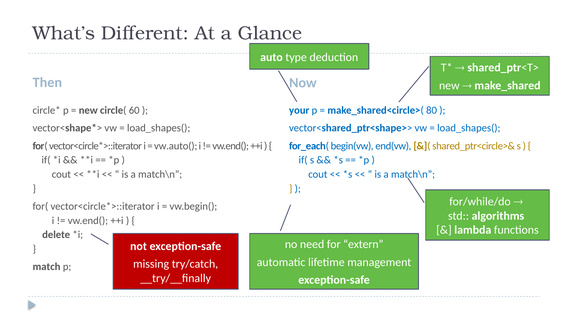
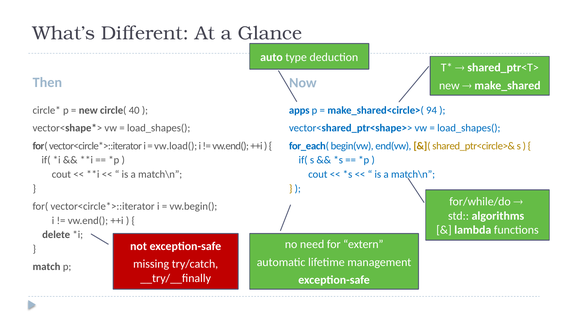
60: 60 -> 40 (134, 110)
your: your -> apps (299, 110)
80: 80 -> 94 (432, 110)
vw.auto(: vw.auto( -> vw.load( (176, 146)
